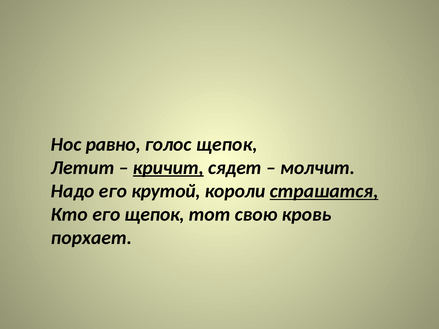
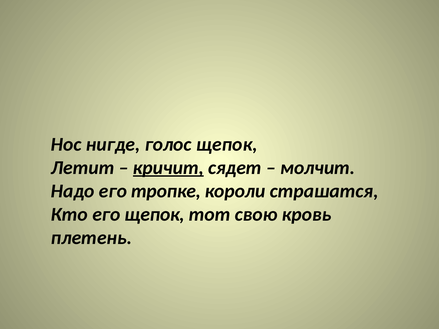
равно: равно -> нигде (113, 144)
крутой: крутой -> тропке (166, 191)
страшатся underline: present -> none (324, 191)
порхает: порхает -> плетень (92, 238)
